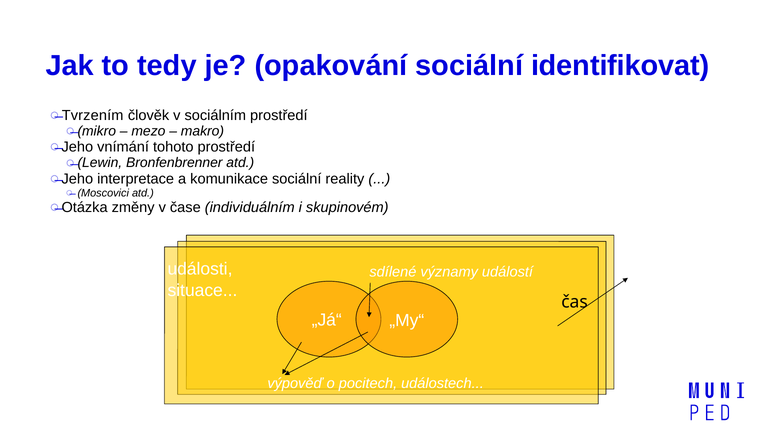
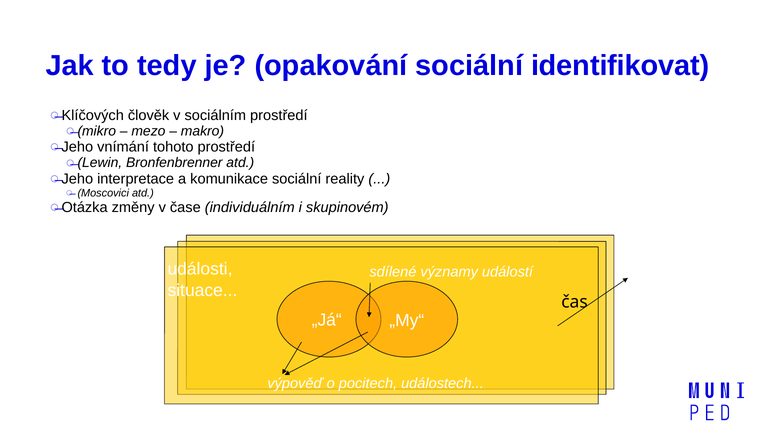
Tvrzením: Tvrzením -> Klíčových (93, 115)
